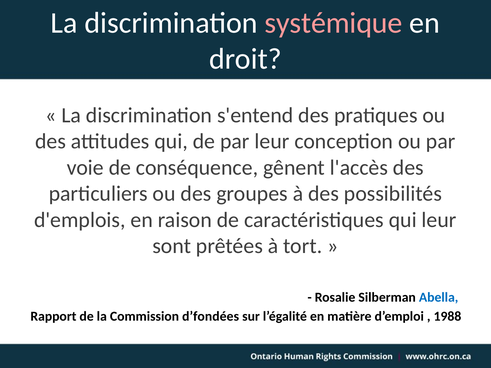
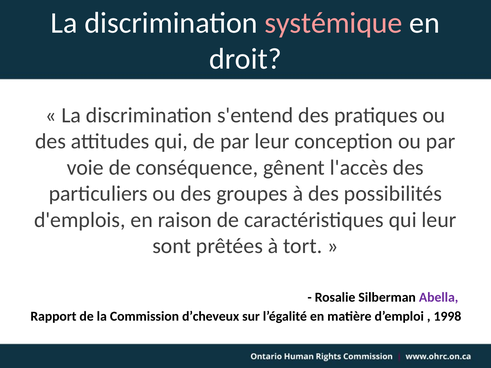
Abella colour: blue -> purple (439, 298)
d’fondées: d’fondées -> d’cheveux (211, 317)
1988: 1988 -> 1998 (447, 317)
